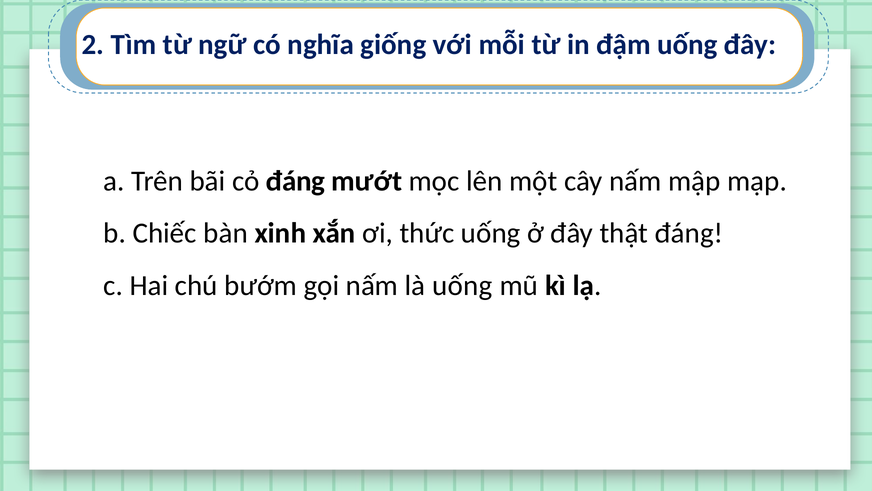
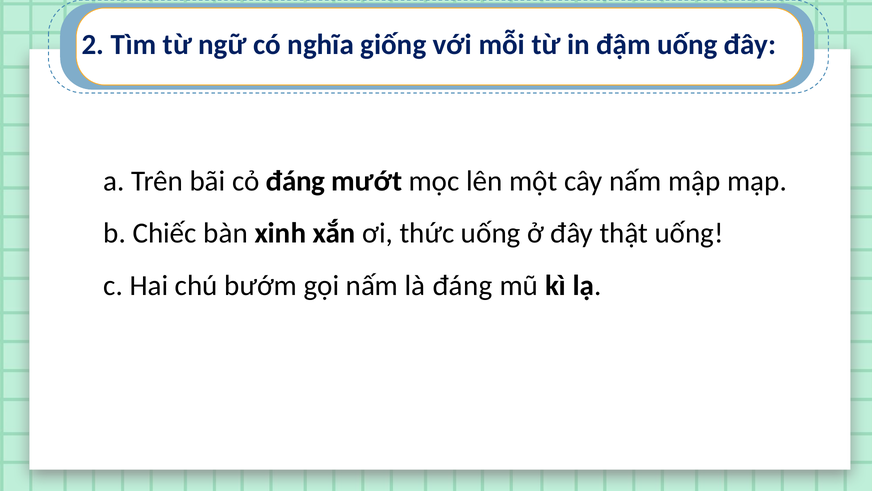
thật đáng: đáng -> uống (689, 233)
là uống: uống -> đáng (462, 285)
